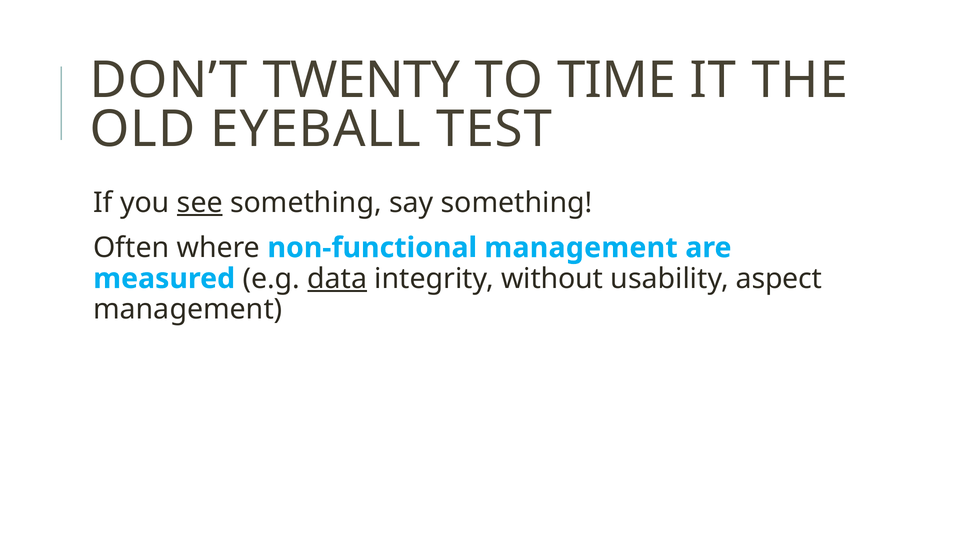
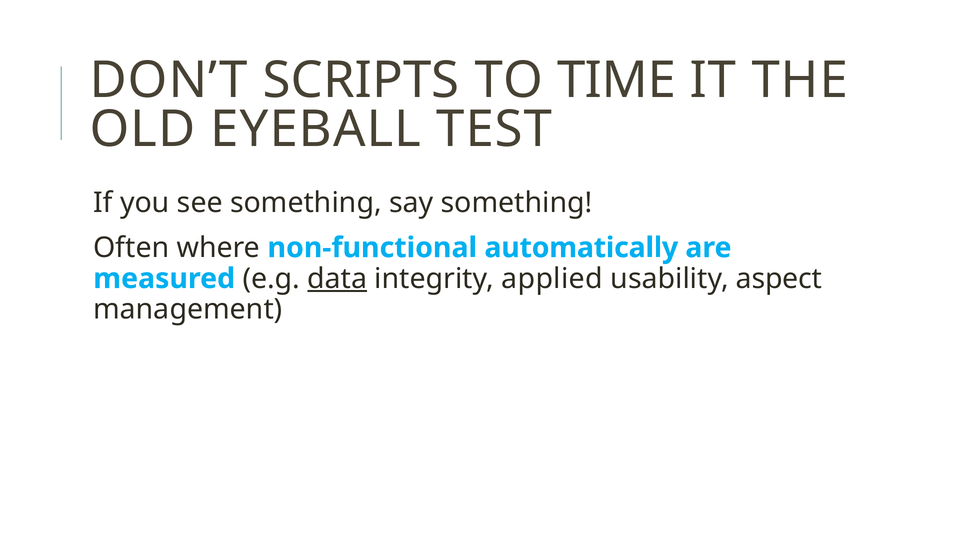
TWENTY: TWENTY -> SCRIPTS (361, 81)
see underline: present -> none (200, 202)
non-functional management: management -> automatically (581, 248)
without: without -> applied (552, 278)
